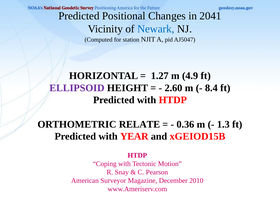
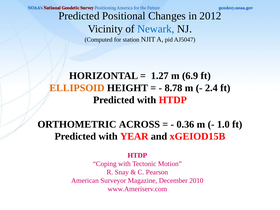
2041: 2041 -> 2012 (210, 16)
4.9: 4.9 -> 6.9 (190, 76)
ELLIPSOID colour: purple -> orange (77, 88)
2.60: 2.60 -> 8.78 (173, 88)
8.4: 8.4 -> 2.4 (211, 88)
RELATE: RELATE -> ACROSS (139, 124)
1.3: 1.3 -> 1.0 (223, 124)
